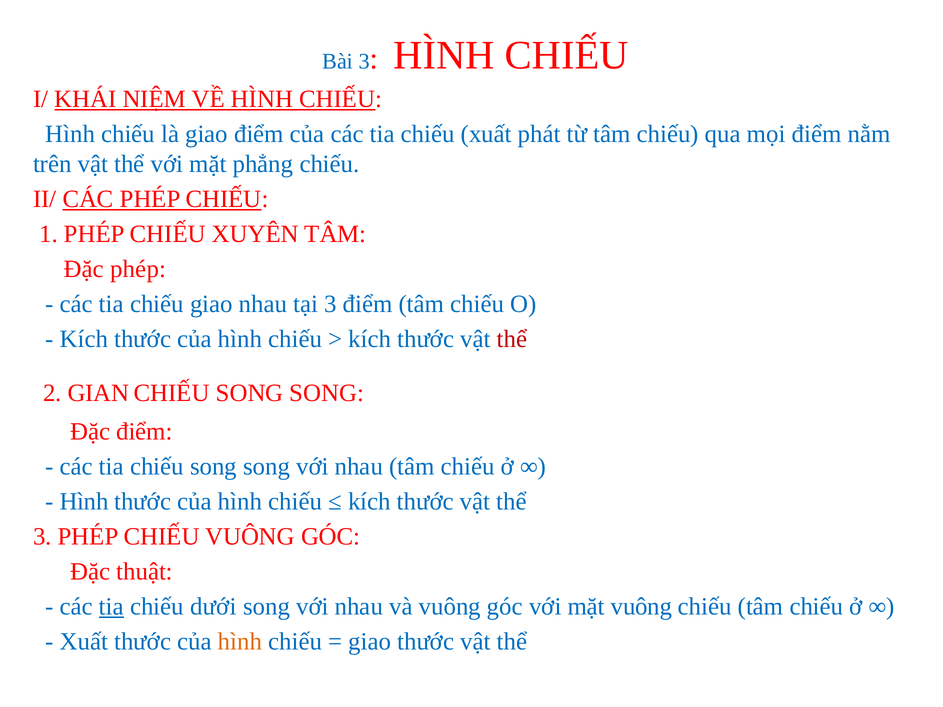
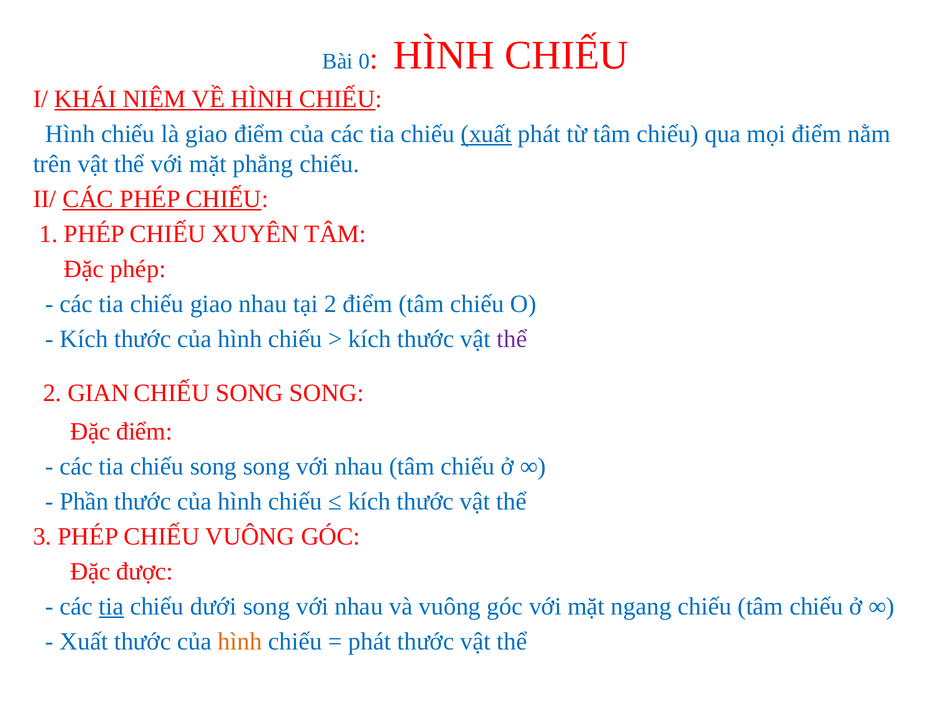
Bài 3: 3 -> 0 (364, 62)
xuất underline: none -> present (486, 134)
tại 3: 3 -> 2 (330, 304)
thể colour: red -> purple (512, 339)
Hình: Hình -> Phần (84, 502)
thuật: thuật -> được (145, 572)
mặt vuông: vuông -> ngang (641, 607)
giao: giao -> phát (370, 642)
